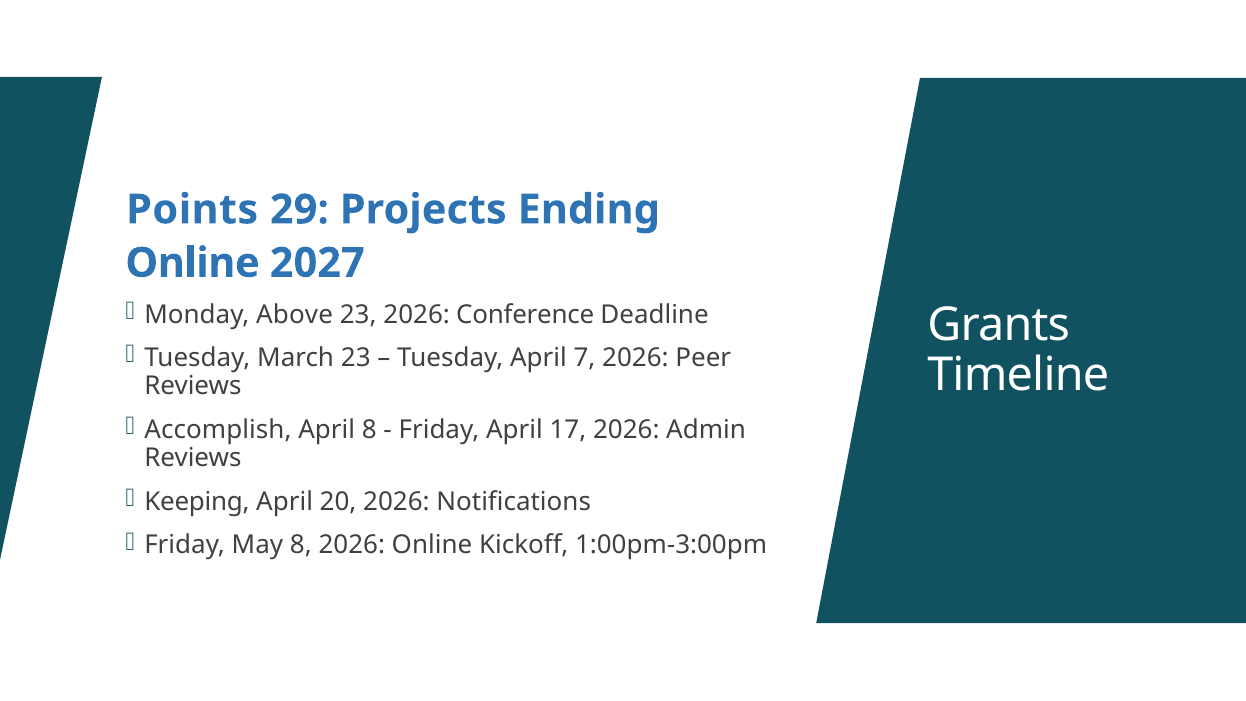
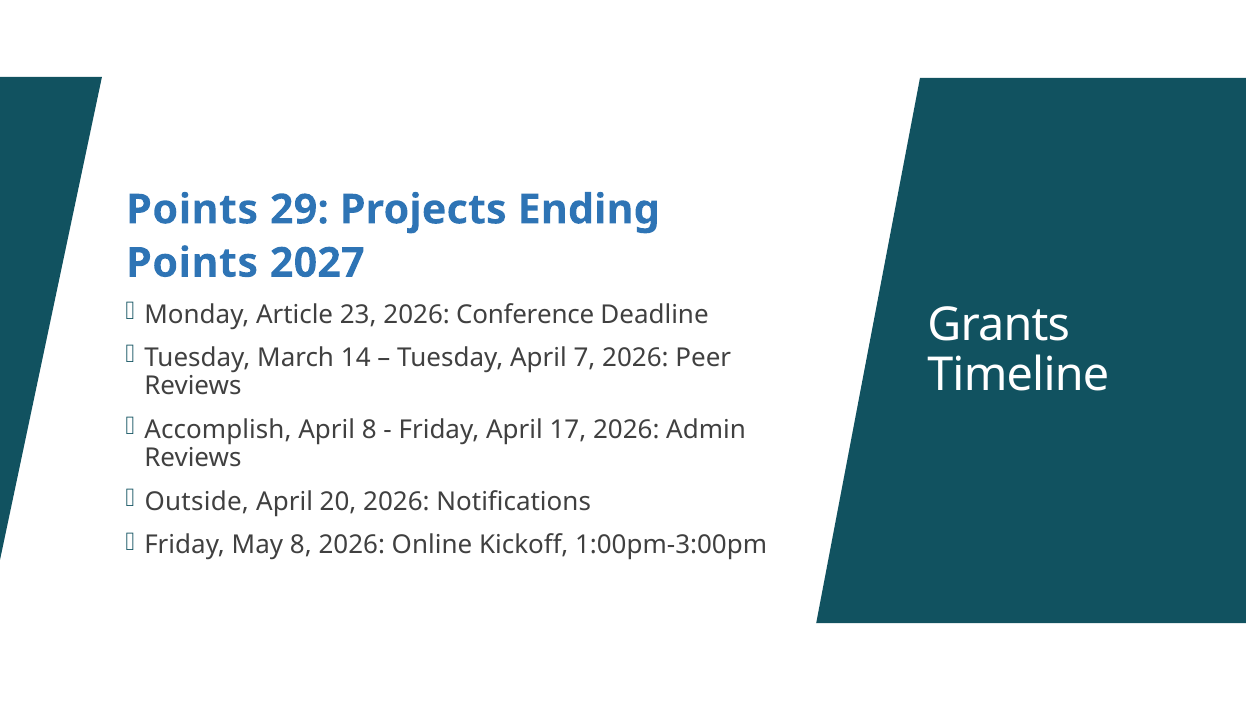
Online: Online -> Points (192, 263)
Above: Above -> Article (295, 314)
March 23: 23 -> 14 (356, 358)
Keeping: Keeping -> Outside (197, 502)
